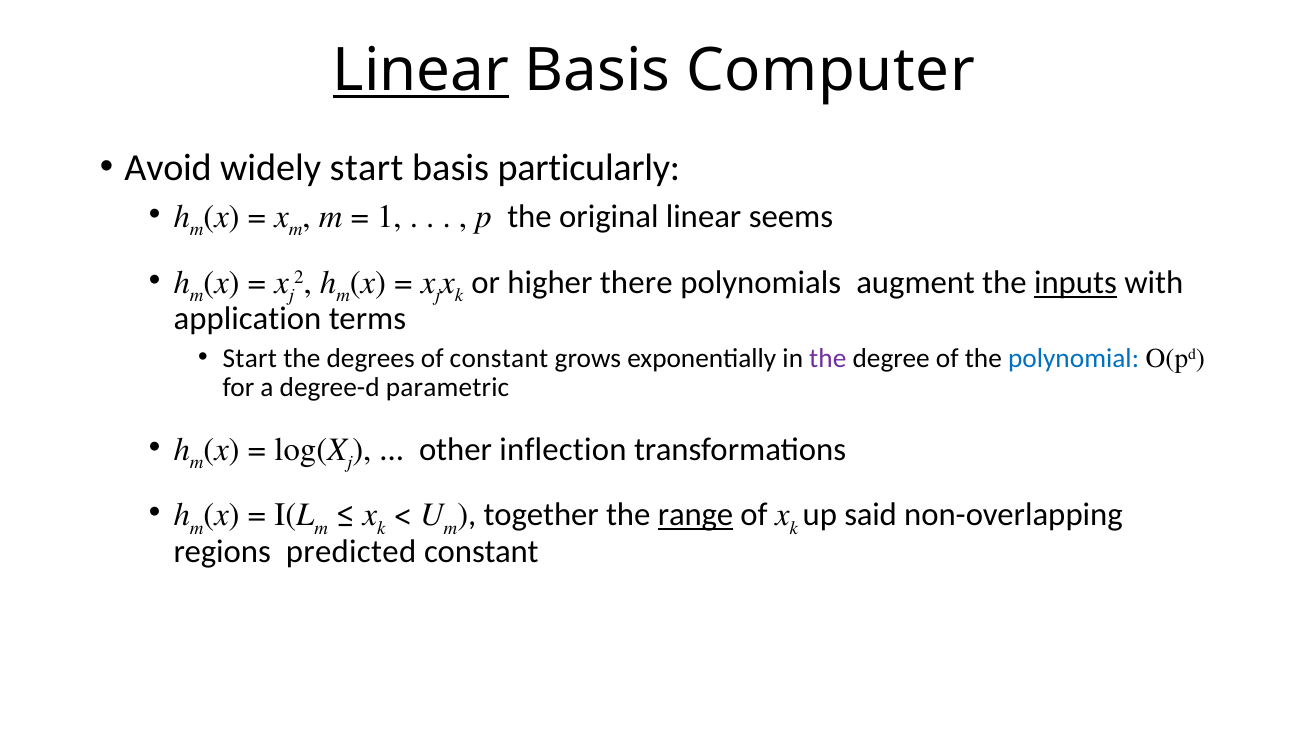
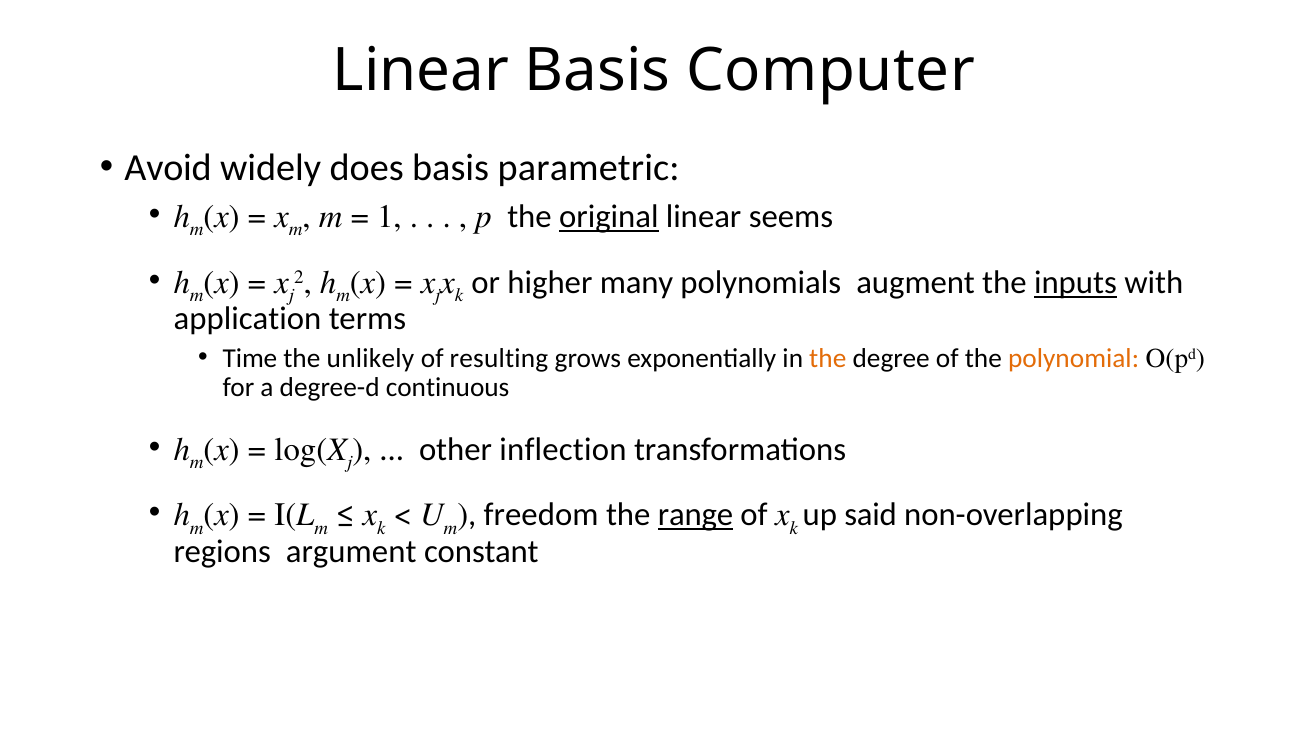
Linear underline: present -> none (421, 71)
widely start: start -> does (367, 168)
particularly: particularly -> parametric (589, 168)
original underline: none -> present (609, 217)
there: there -> many (636, 282)
Start: Start -> Time (250, 358)
degrees: degrees -> unlikely (371, 358)
of constant: constant -> resulting (499, 358)
the colour: purple -> orange (828, 358)
polynomial colour: blue -> orange (1074, 358)
parametric: parametric -> continuous (448, 388)
together: together -> freedom (541, 515)
predicted: predicted -> argument (351, 551)
